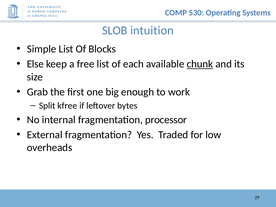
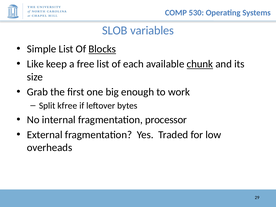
intuition: intuition -> variables (152, 30)
Blocks underline: none -> present (102, 49)
Else: Else -> Like (35, 64)
